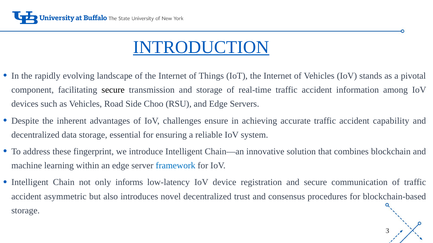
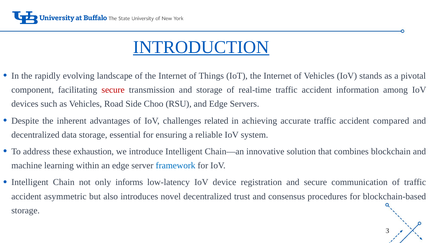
secure colour: black -> red (113, 90)
ensure: ensure -> related (216, 121)
capability: capability -> compared (391, 121)
fingerprint: fingerprint -> exhaustion (94, 152)
